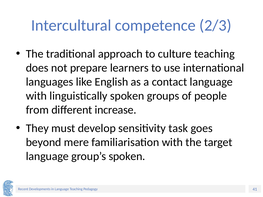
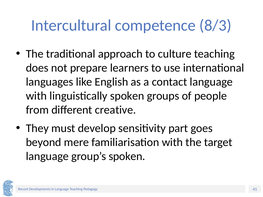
2/3: 2/3 -> 8/3 (215, 25)
increase: increase -> creative (116, 110)
task: task -> part (178, 128)
